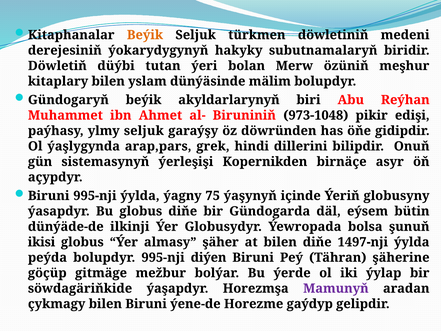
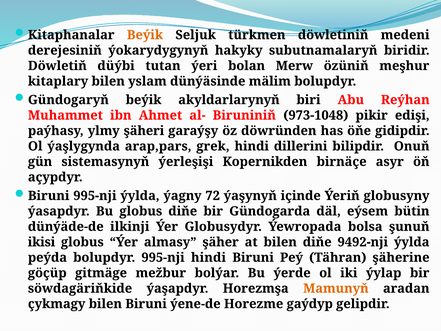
ylmy seljuk: seljuk -> şäheri (144, 131)
75: 75 -> 72 (213, 196)
1497-nji: 1497-nji -> 9492-nji (363, 242)
995-nji diýen: diýen -> hindi (208, 257)
Mamunyň colour: purple -> orange (336, 288)
